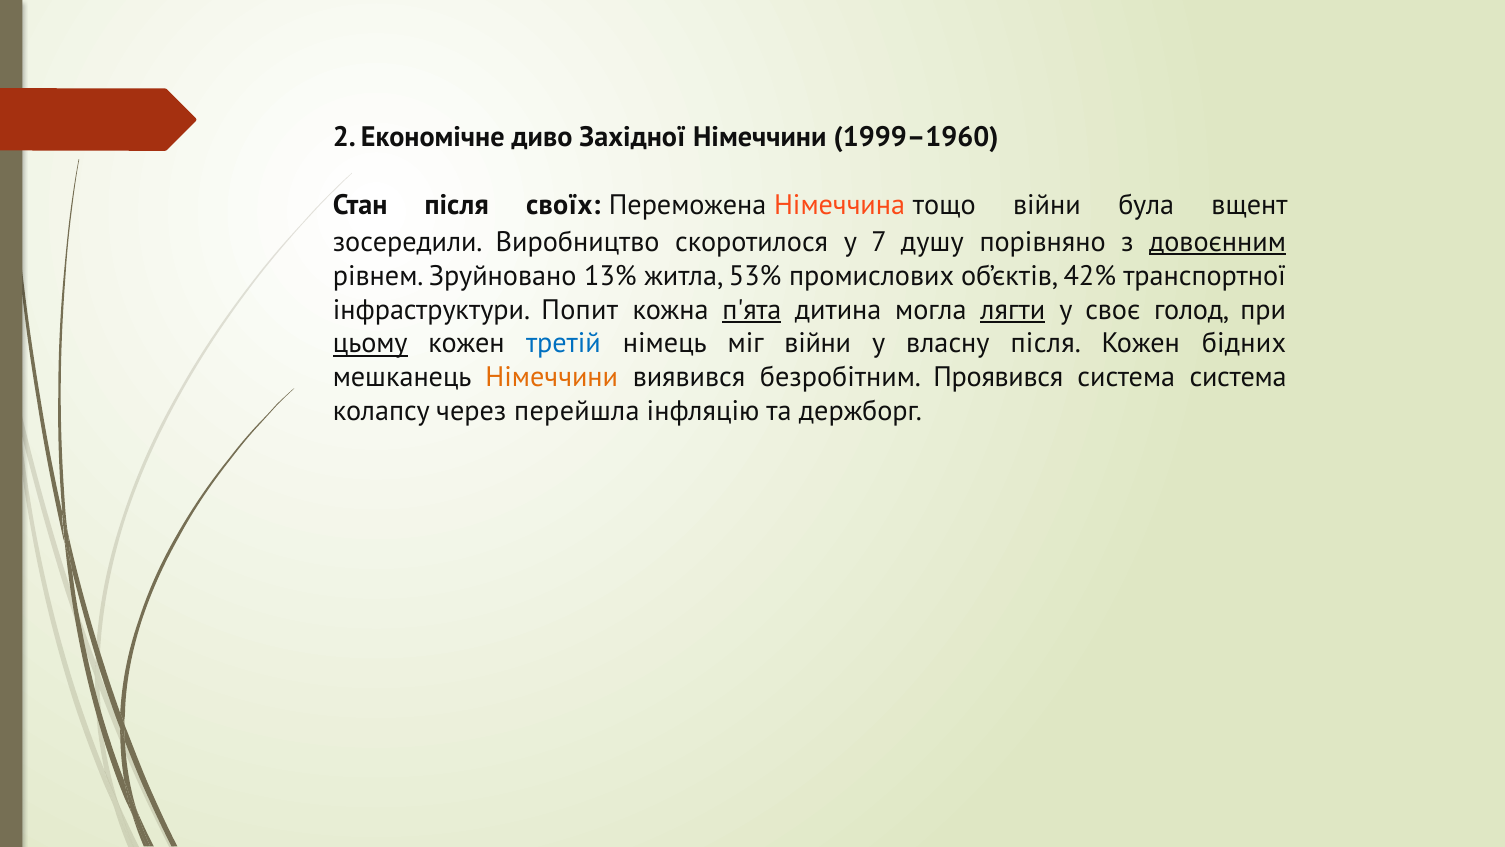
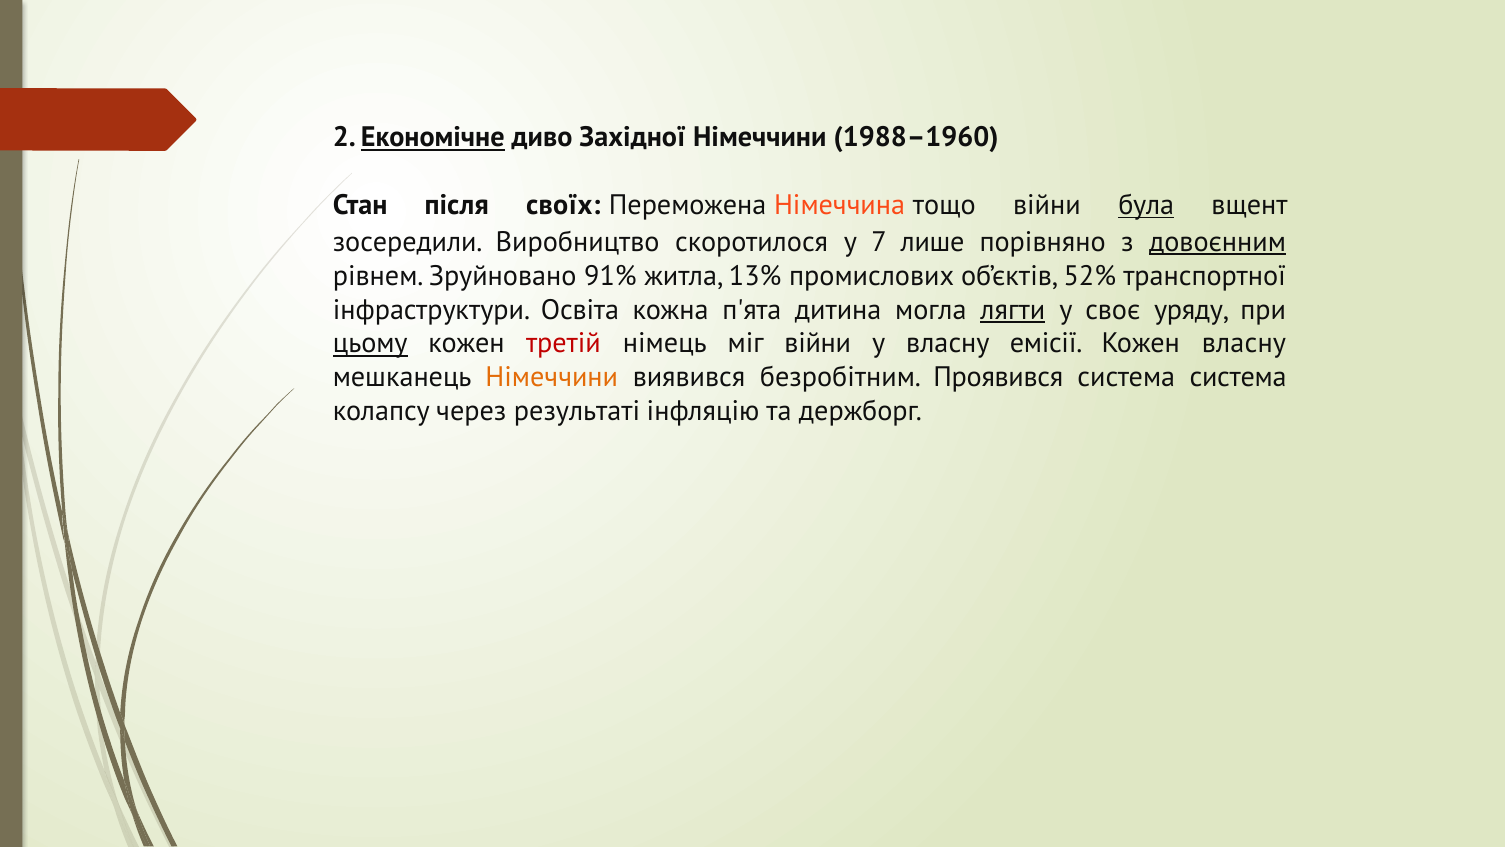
Економічне underline: none -> present (433, 138)
1999–1960: 1999–1960 -> 1988–1960 (916, 138)
була underline: none -> present (1146, 205)
душу: душу -> лише (933, 242)
13%: 13% -> 91% (610, 276)
53%: 53% -> 13% (755, 276)
42%: 42% -> 52% (1090, 276)
Попит: Попит -> Освіта (580, 310)
п'ята underline: present -> none (752, 310)
голод: голод -> уряду (1192, 310)
третій colour: blue -> red (563, 343)
власну після: після -> емісії (1046, 343)
Кожен бідних: бідних -> власну (1244, 343)
перейшла: перейшла -> результаті (577, 411)
